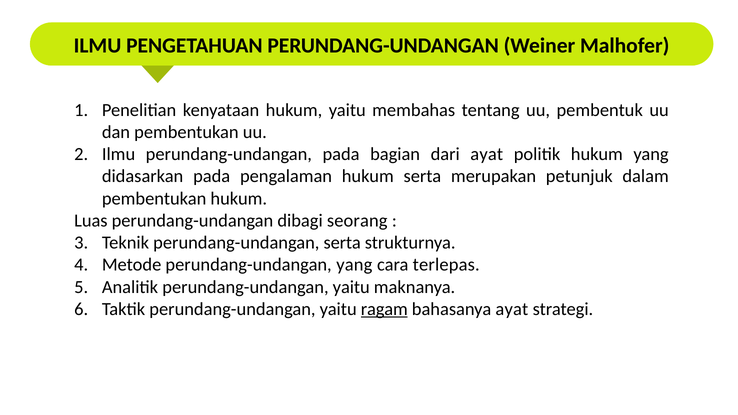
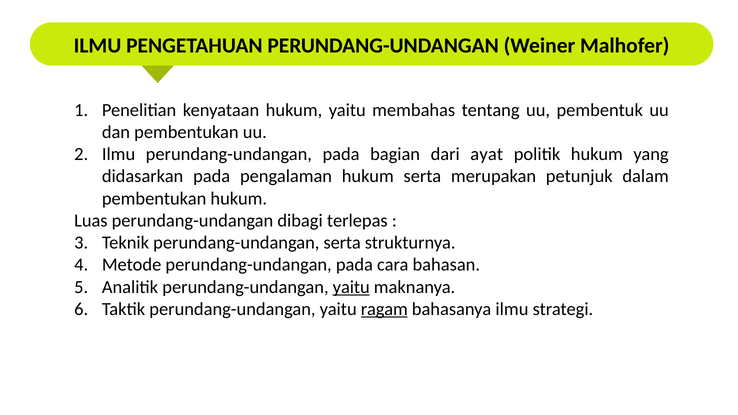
seorang: seorang -> terlepas (357, 221)
Metode perundang-undangan yang: yang -> pada (354, 265)
terlepas: terlepas -> bahasan (446, 265)
yaitu underline: none -> present (351, 287)
bahasanya ayat: ayat -> ilmu (512, 309)
